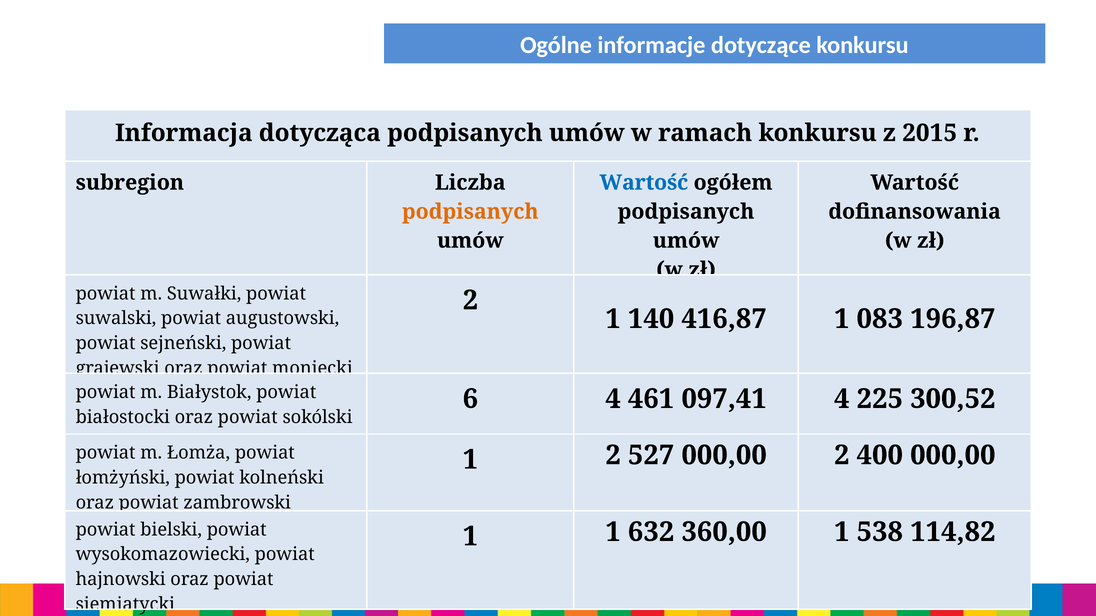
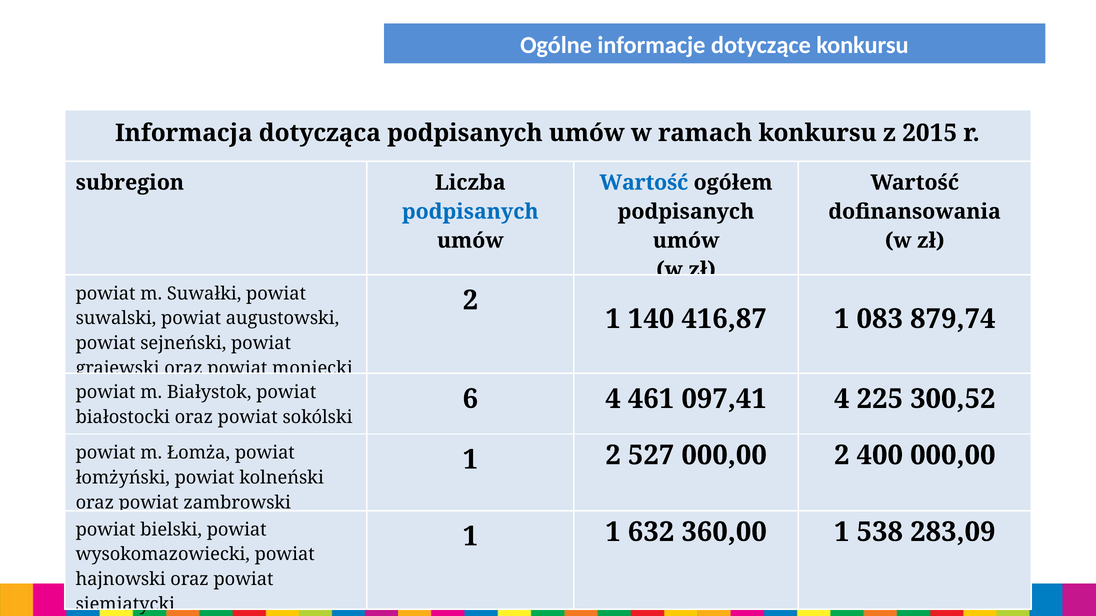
podpisanych colour: orange -> blue (470, 212)
196,87: 196,87 -> 879,74 (953, 319)
114,82: 114,82 -> 283,09 (953, 532)
